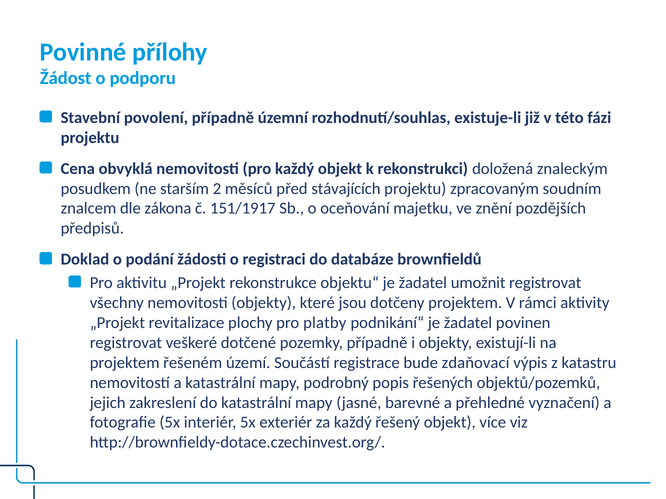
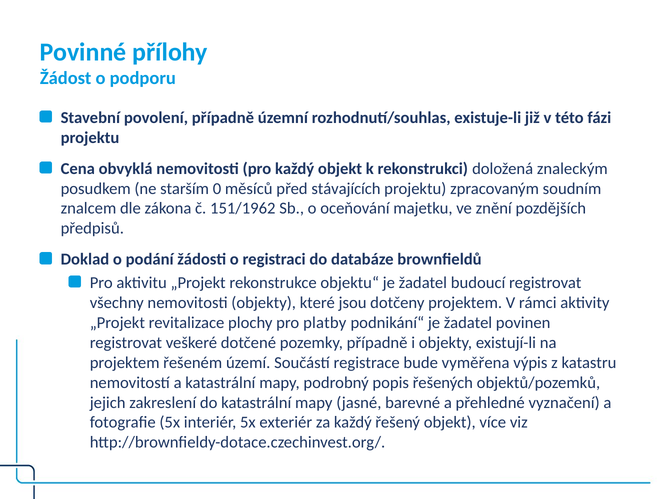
2: 2 -> 0 (217, 189)
151/1917: 151/1917 -> 151/1962 (243, 209)
umožnit: umožnit -> budoucí (478, 283)
zdaňovací: zdaňovací -> vyměřena (476, 363)
